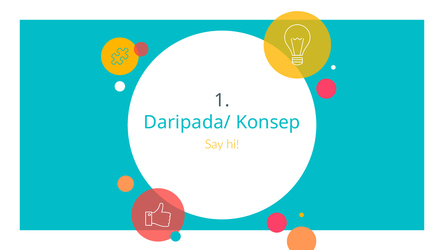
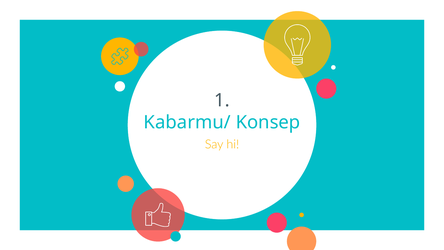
Daripada/: Daripada/ -> Kabarmu/ (187, 122)
